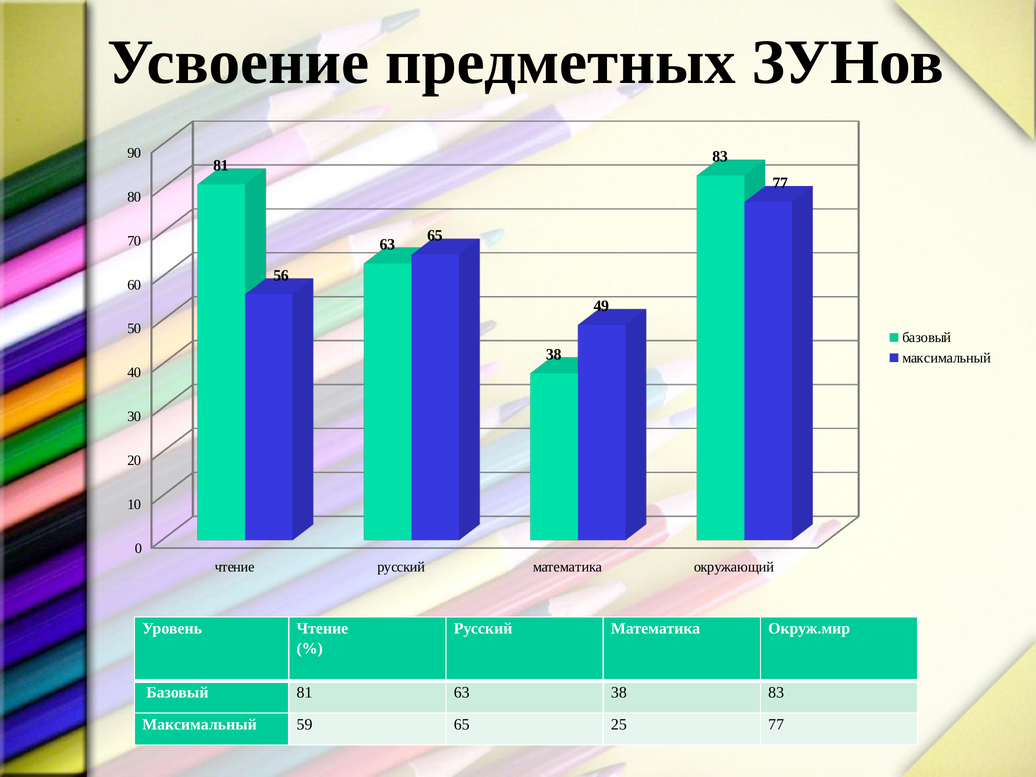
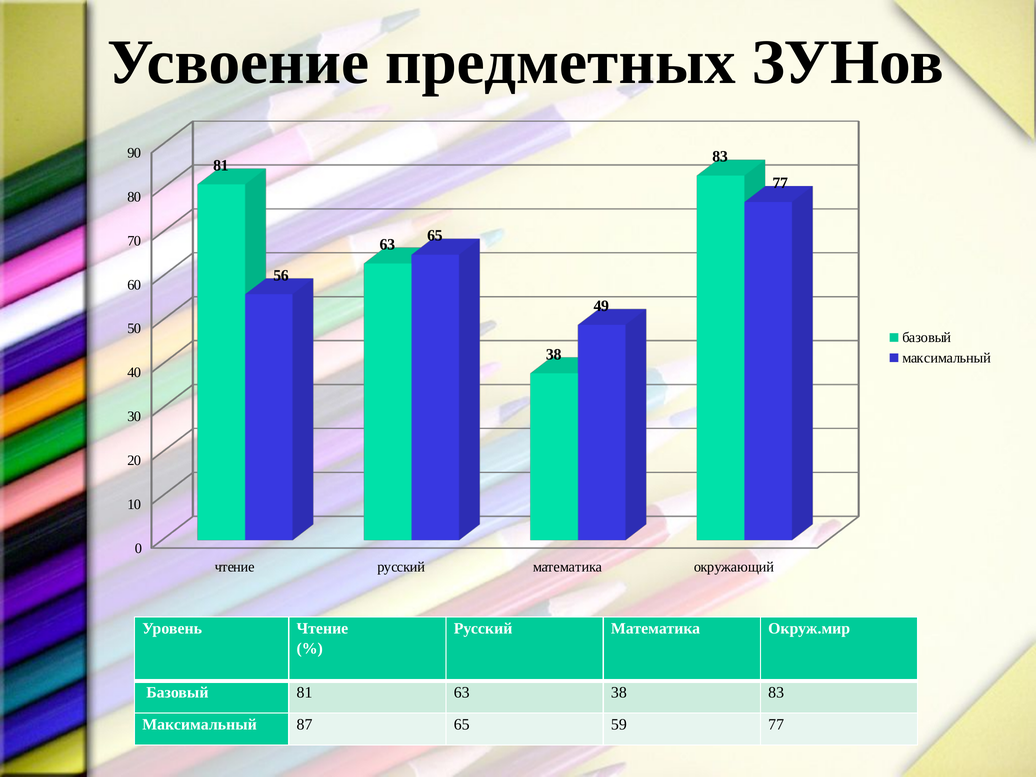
59: 59 -> 87 (305, 725)
25: 25 -> 59 (619, 725)
